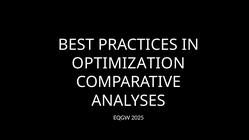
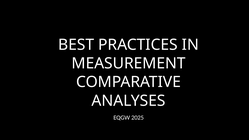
OPTIMIZATION: OPTIMIZATION -> MEASUREMENT (129, 63)
